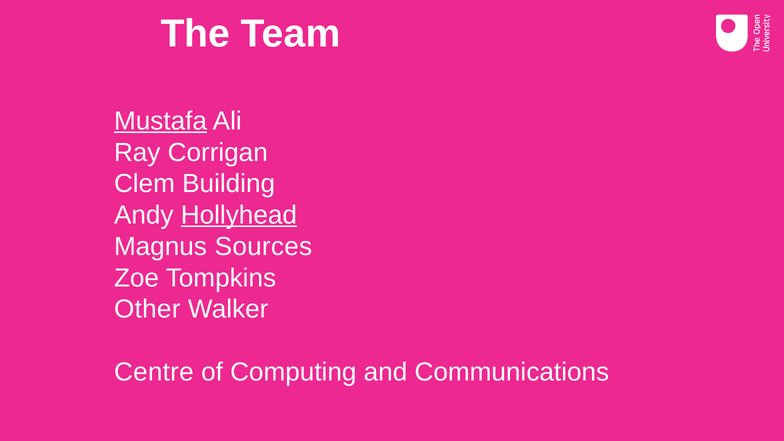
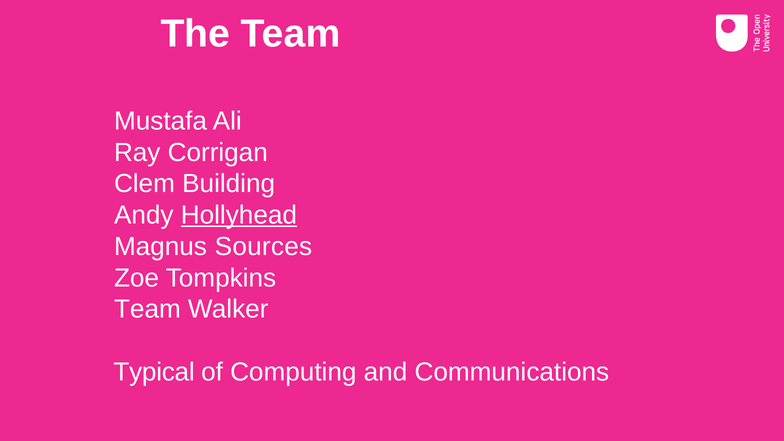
Mustafa underline: present -> none (160, 121)
Other: Other -> Team (147, 309)
Centre: Centre -> Typical (154, 372)
